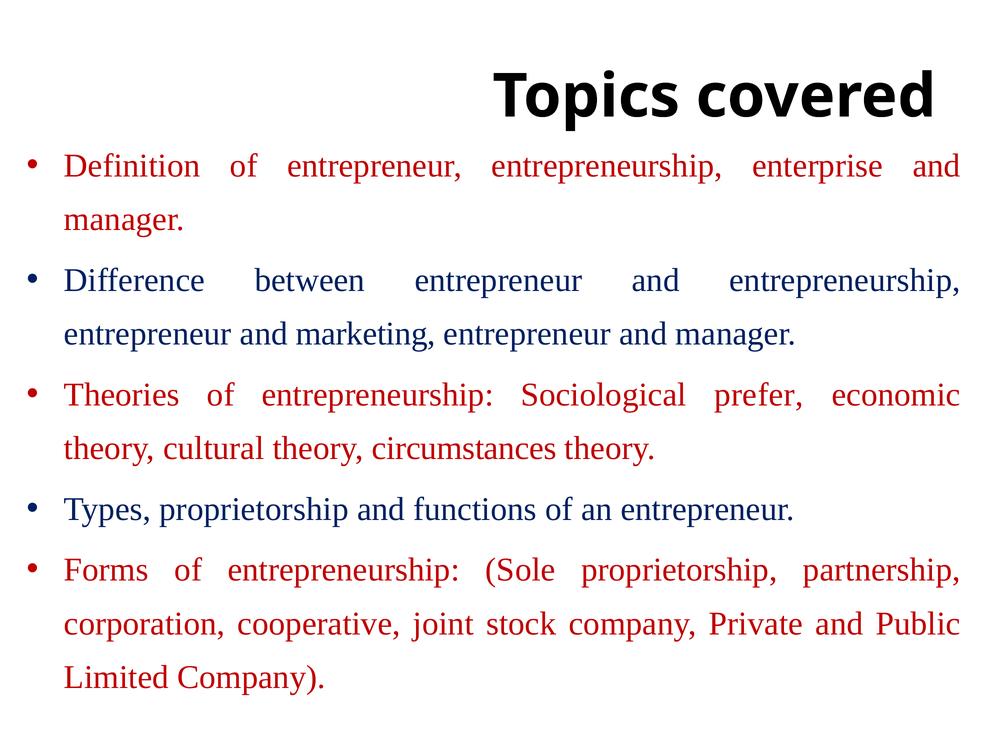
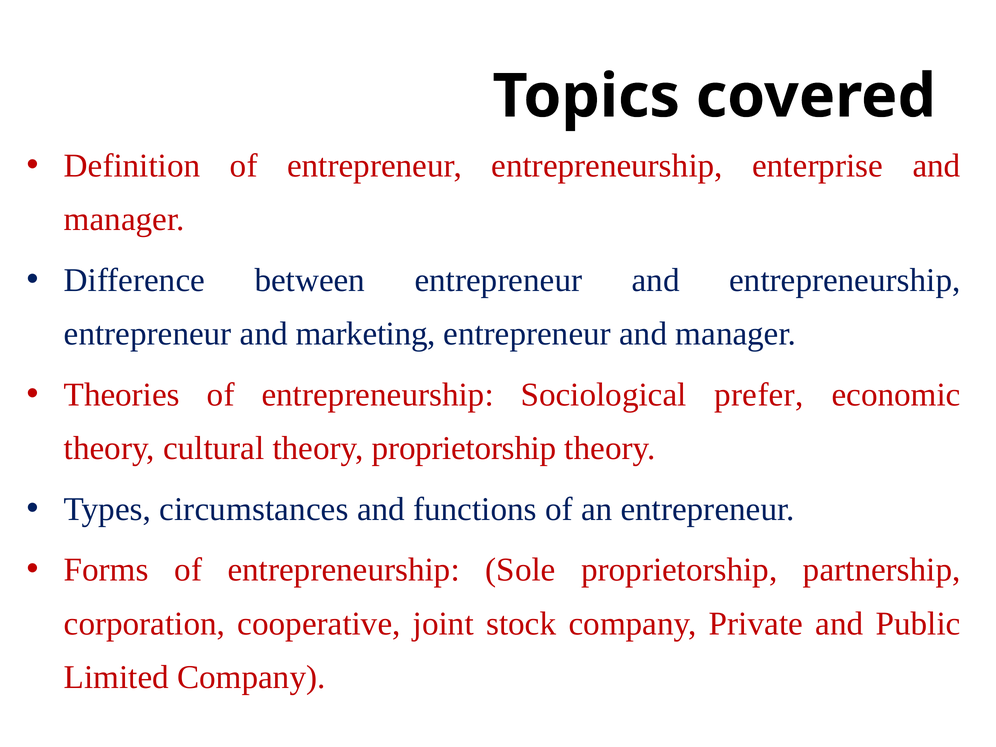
theory circumstances: circumstances -> proprietorship (464, 448)
Types proprietorship: proprietorship -> circumstances (254, 509)
